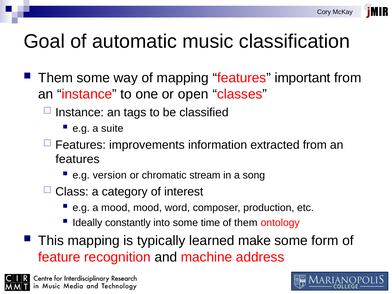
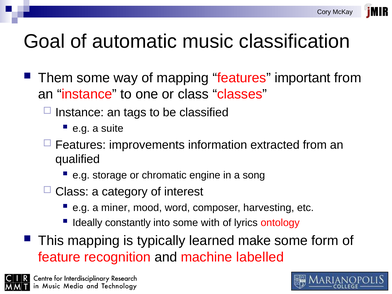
or open: open -> class (193, 94)
features: features -> qualified (78, 159)
version: version -> storage (110, 175)
stream: stream -> engine (205, 175)
a mood: mood -> miner (116, 208)
production: production -> harvesting (269, 208)
time: time -> with (210, 223)
of them: them -> lyrics (246, 223)
address: address -> labelled (260, 257)
